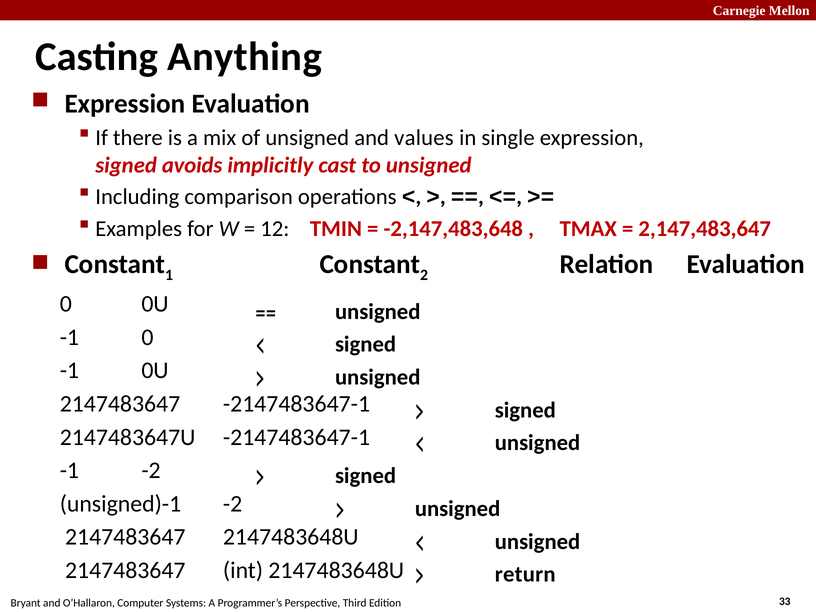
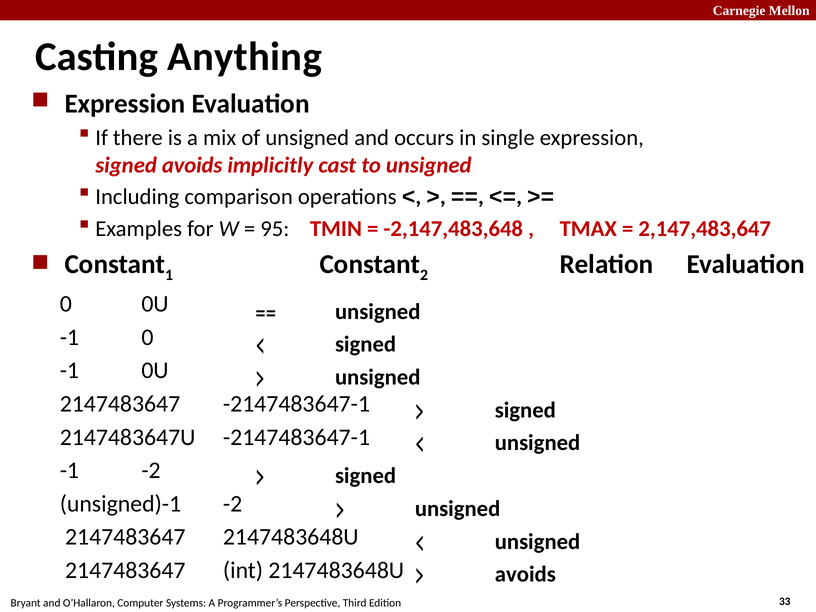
values: values -> occurs (424, 138)
12: 12 -> 95 (275, 229)
return: return -> avoids (525, 574)
